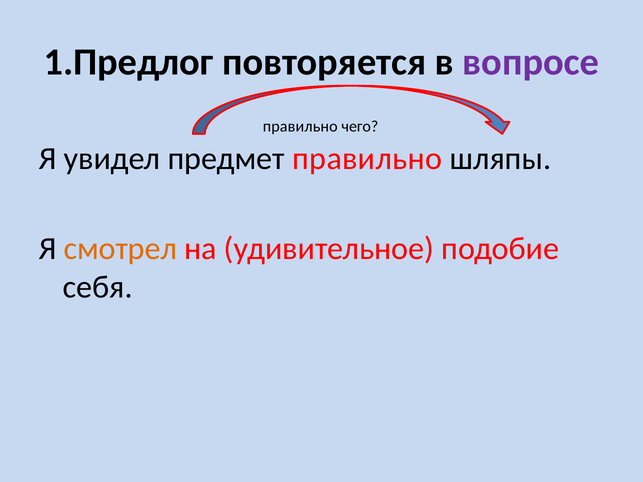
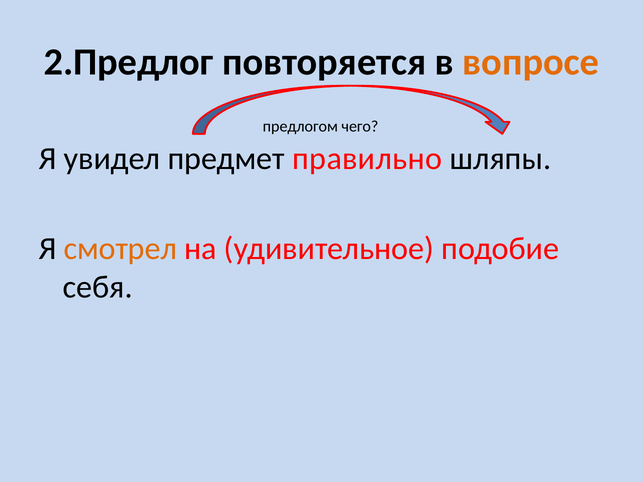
1.Предлог: 1.Предлог -> 2.Предлог (129, 62)
вопросе colour: purple -> orange (531, 62)
правильно: правильно -> предлогом (300, 126)
